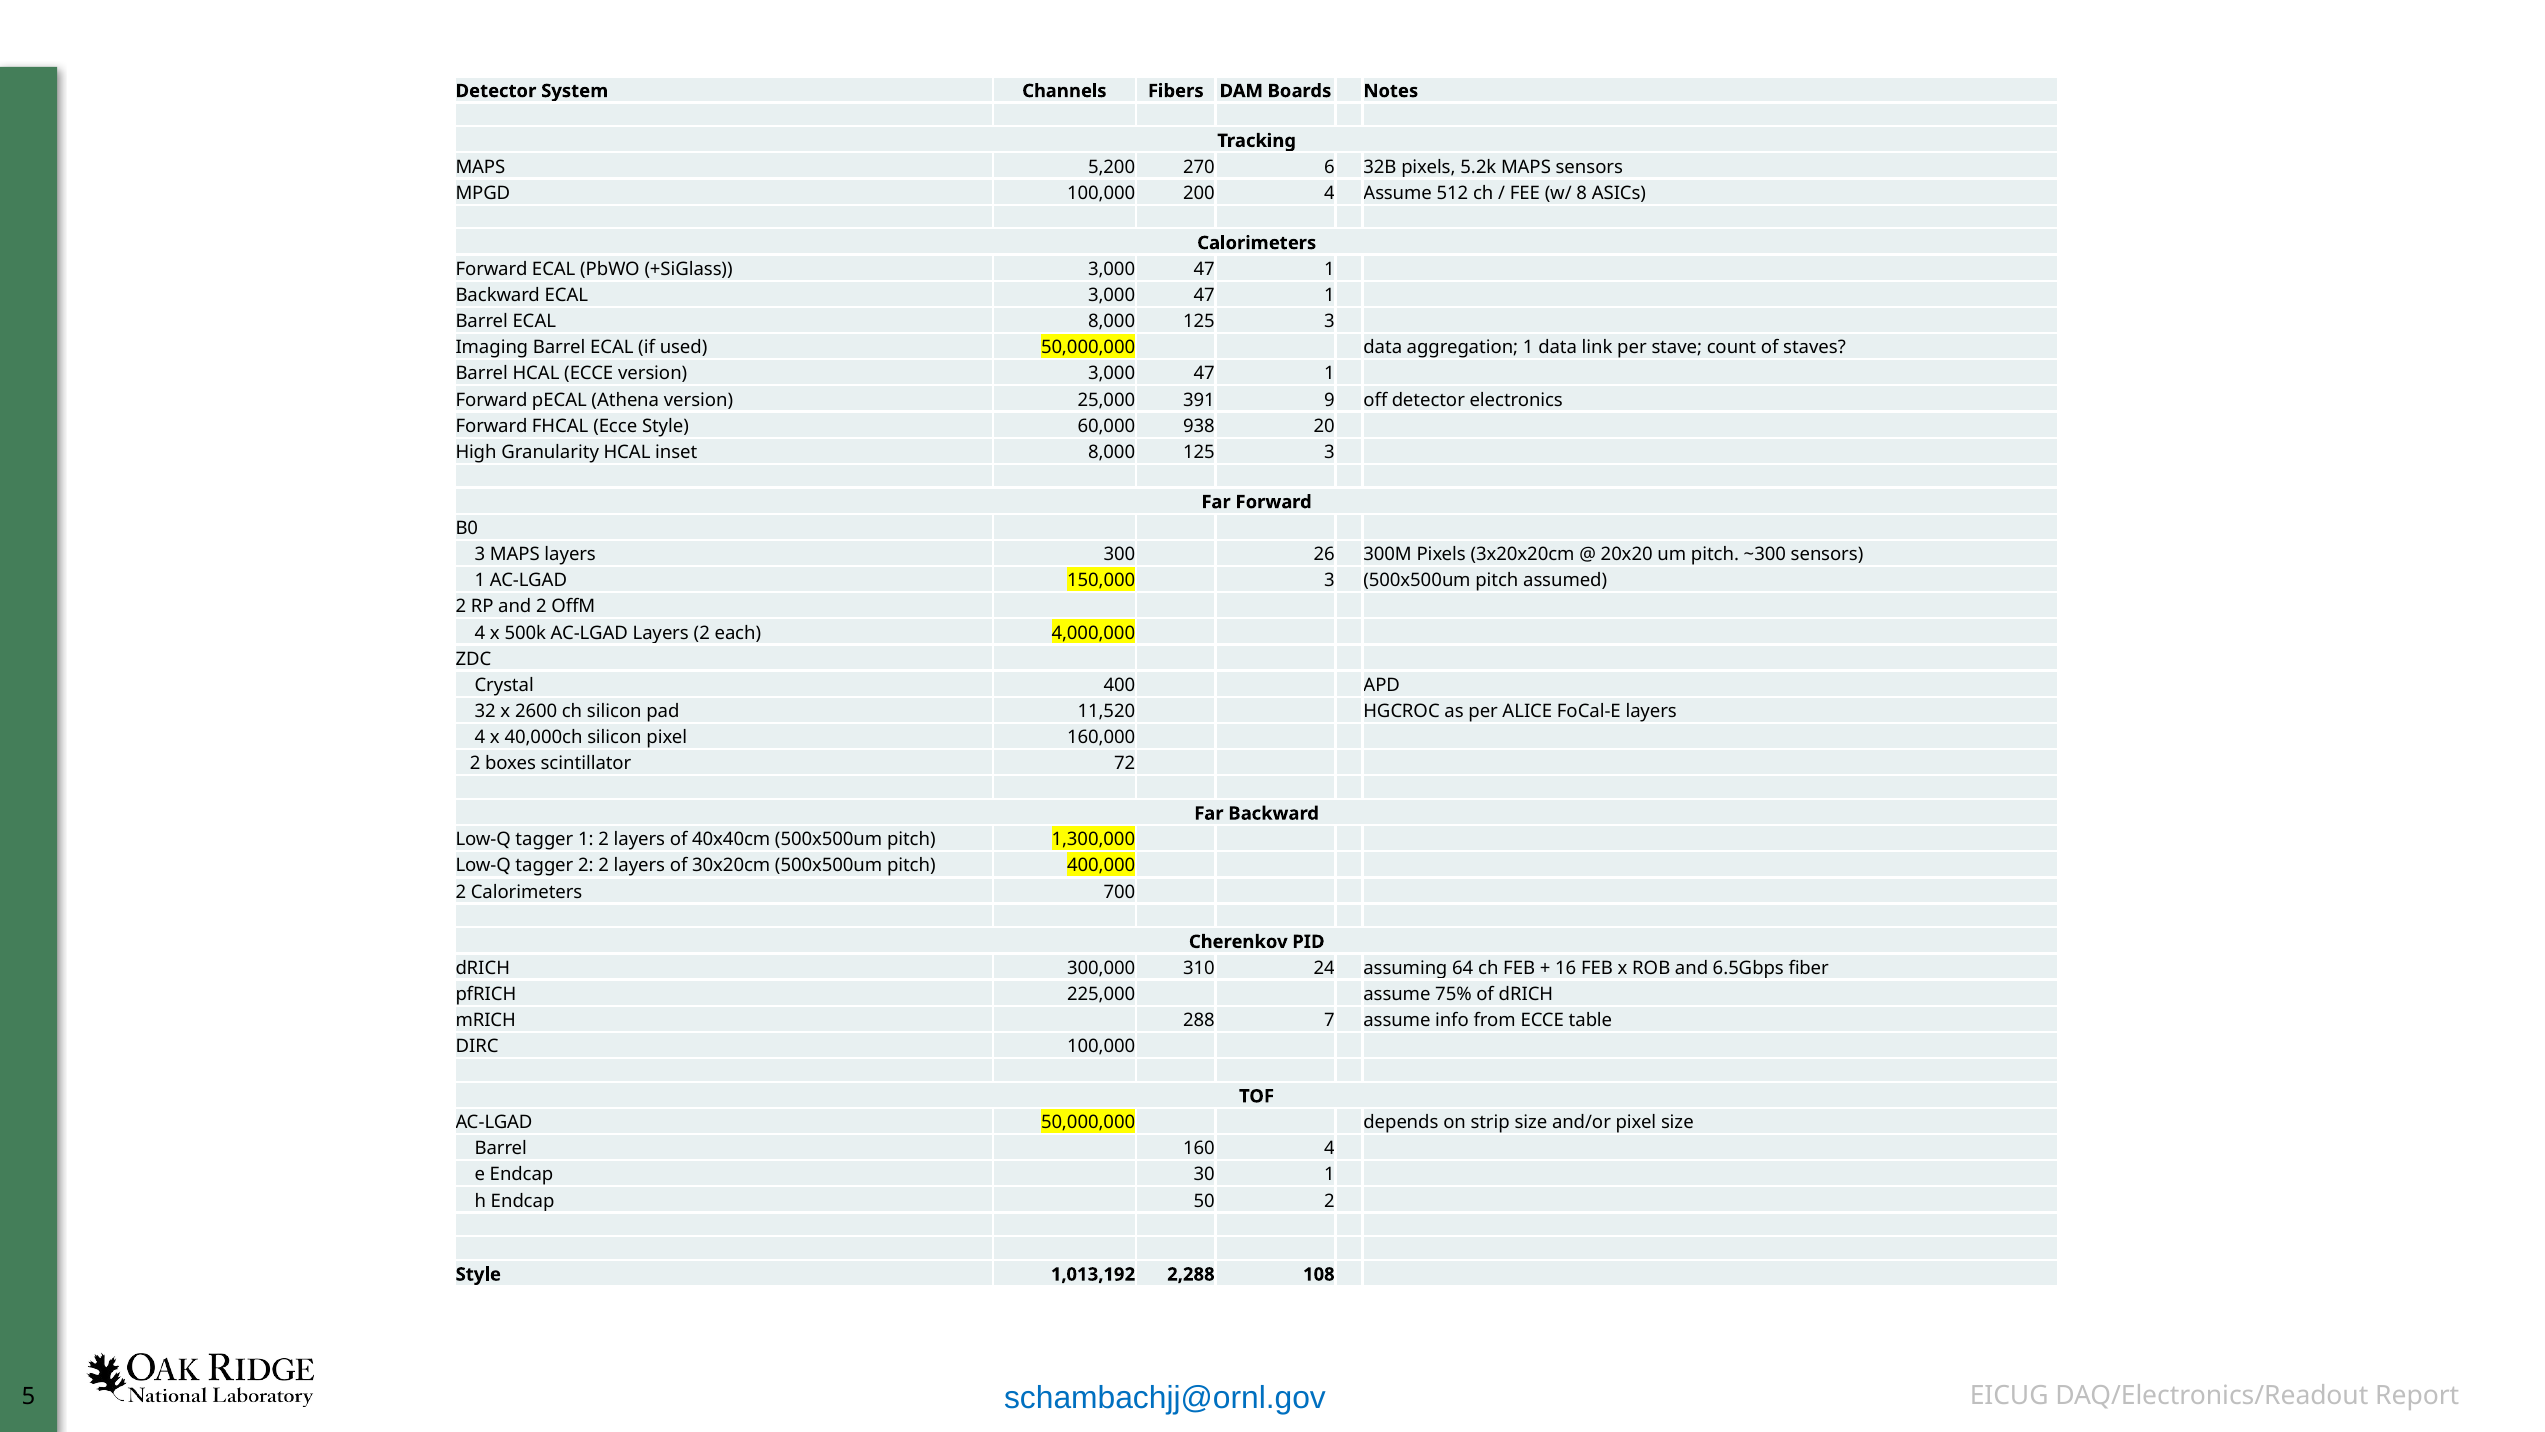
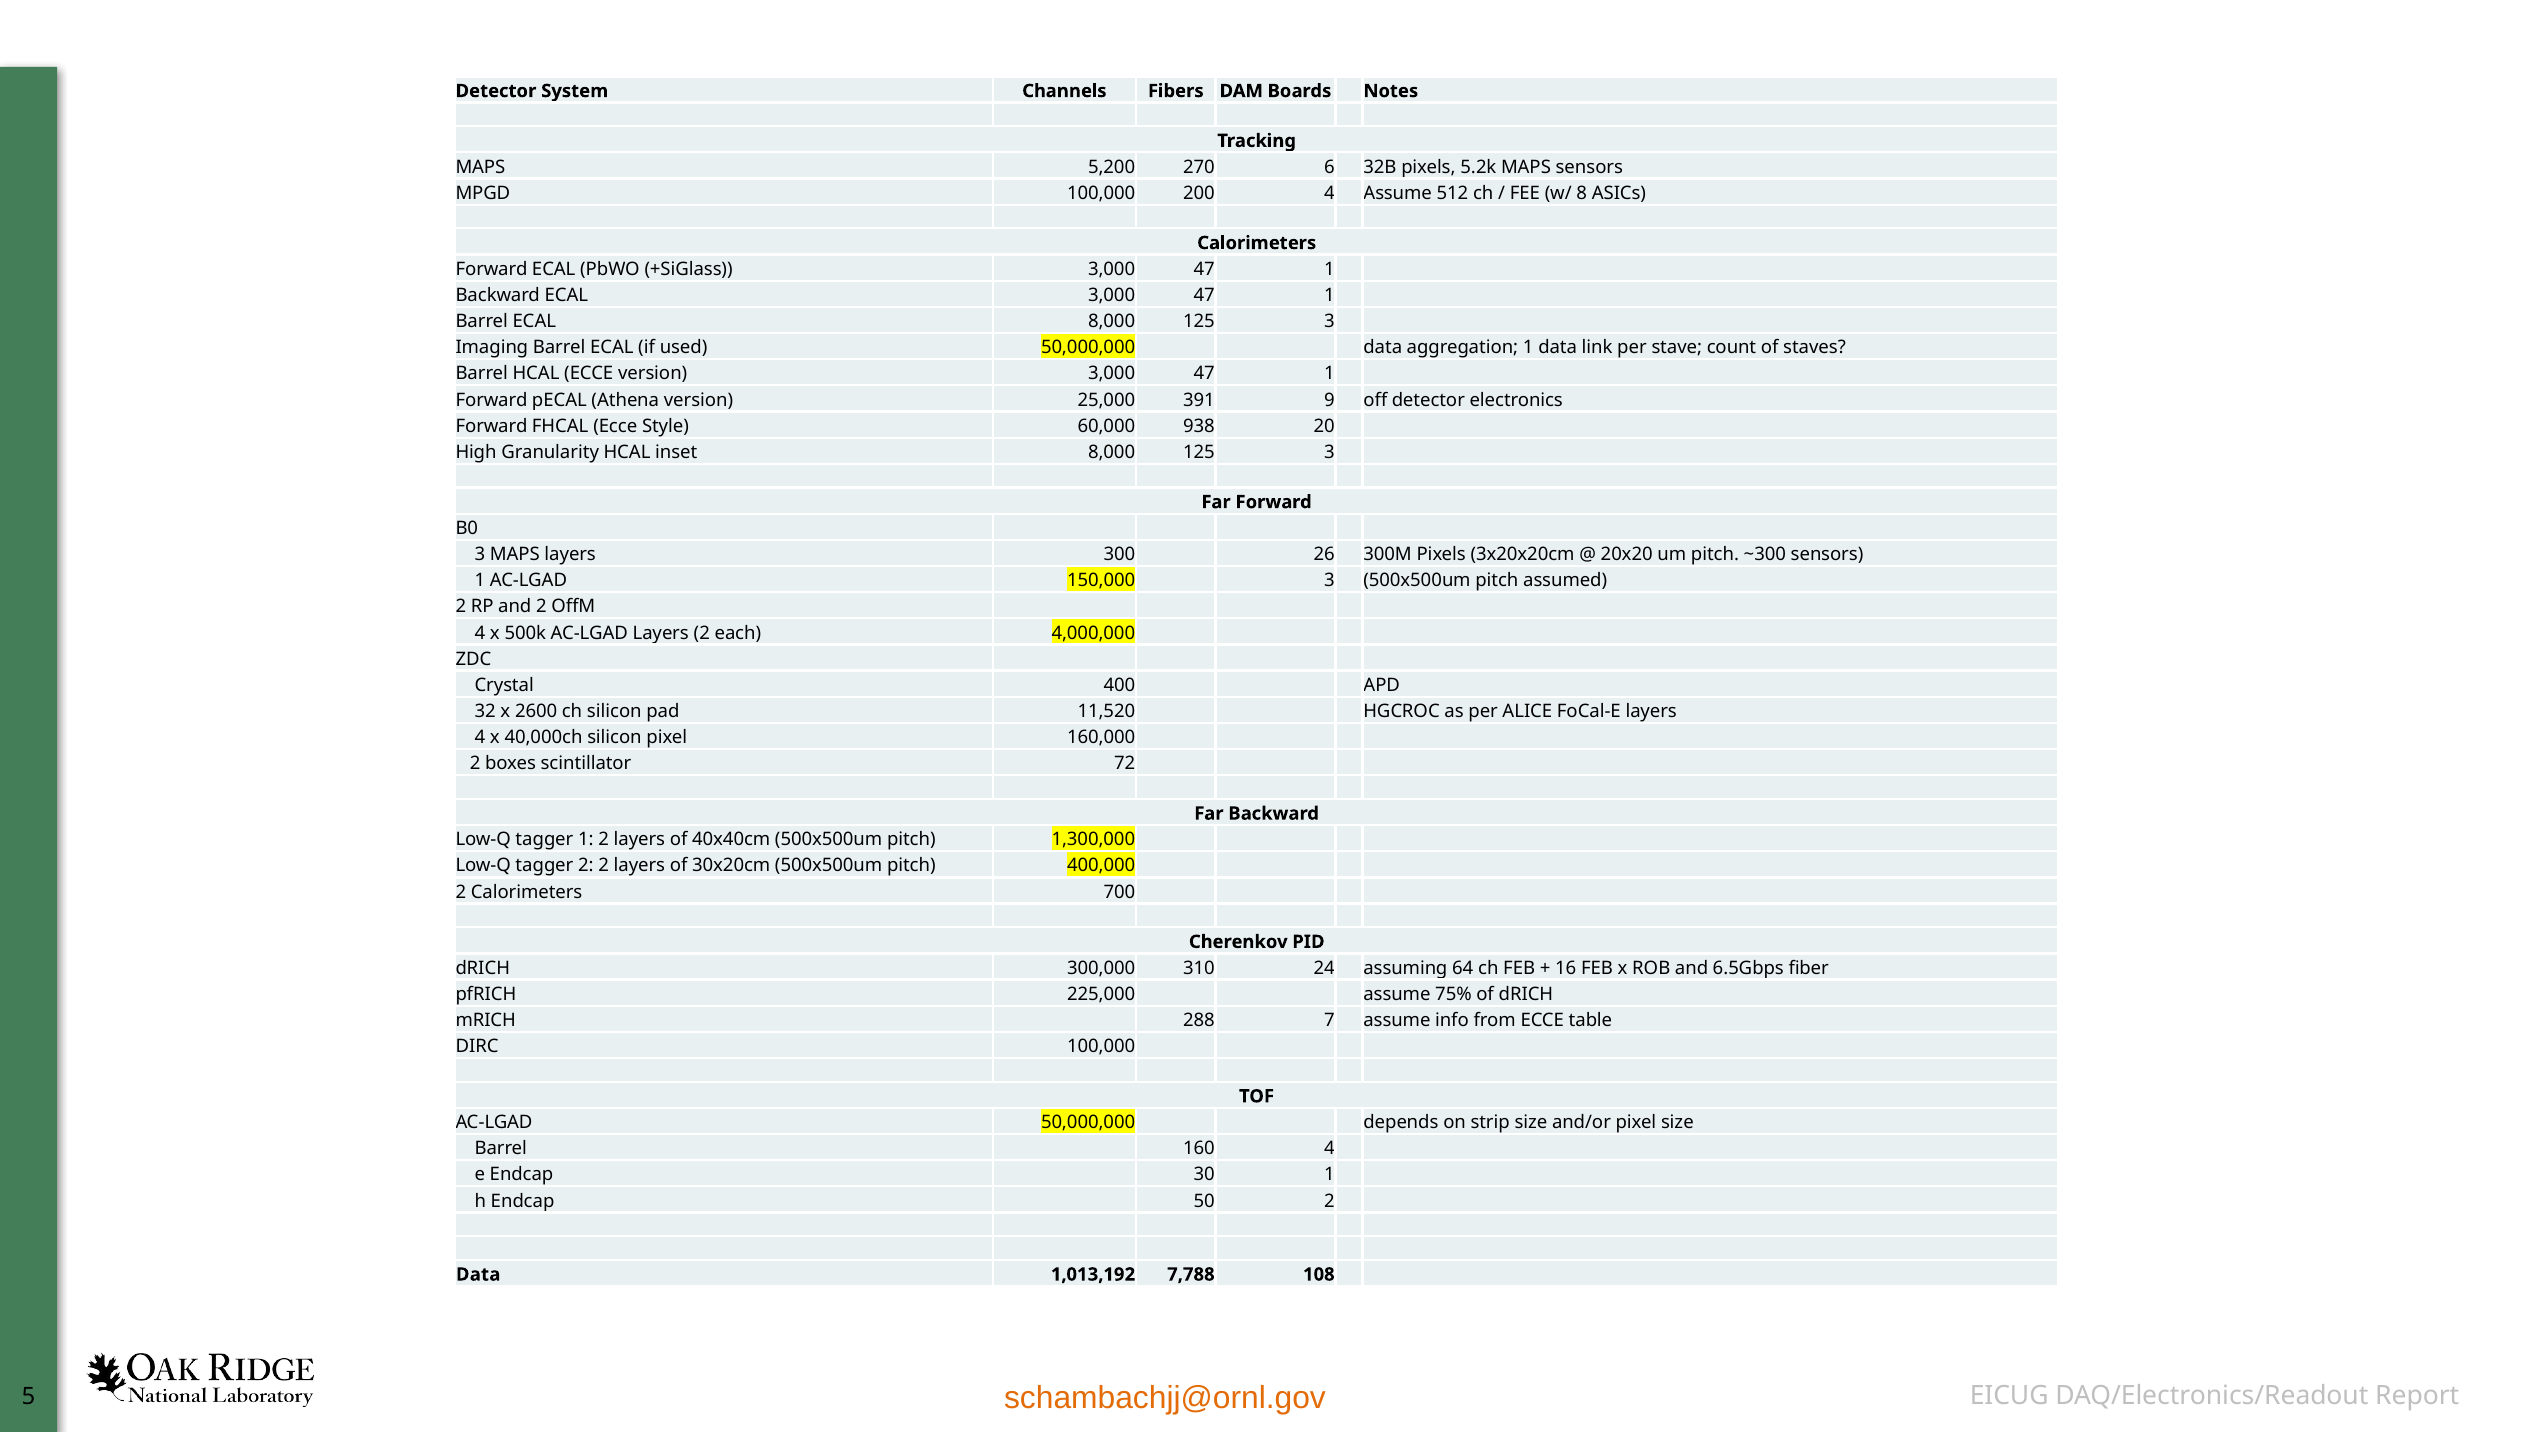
Style: Style -> Data (478, 1274)
2,288: 2,288 -> 7,788 (1191, 1274)
schambachjj@ornl.gov colour: blue -> orange (1165, 1397)
